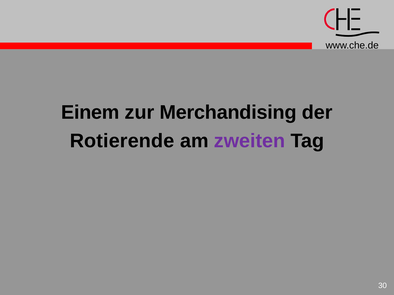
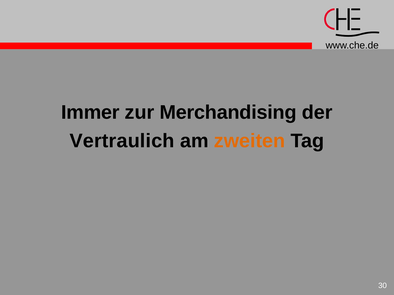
Einem: Einem -> Immer (90, 113)
Rotierende: Rotierende -> Vertraulich (122, 141)
zweiten colour: purple -> orange (250, 141)
